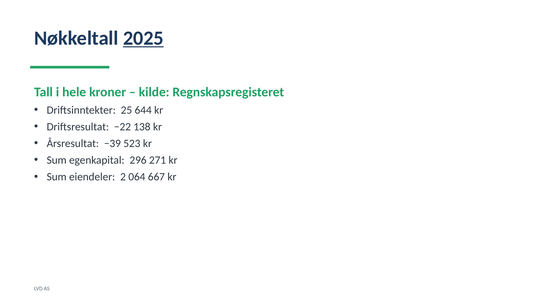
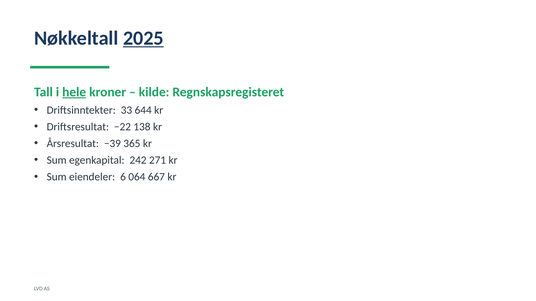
hele underline: none -> present (74, 92)
25: 25 -> 33 (126, 110)
523: 523 -> 365 (132, 144)
296: 296 -> 242 (138, 160)
2: 2 -> 6 (123, 177)
